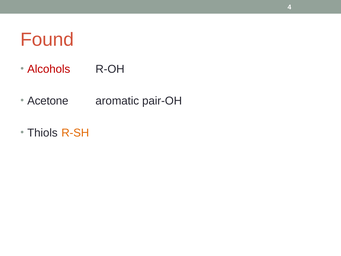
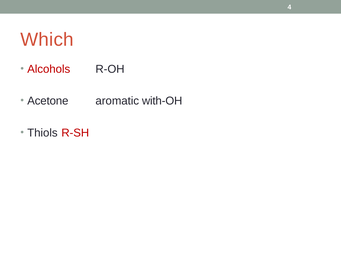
Found: Found -> Which (47, 40)
pair-OH: pair-OH -> with-OH (162, 101)
R-SH colour: orange -> red (75, 133)
